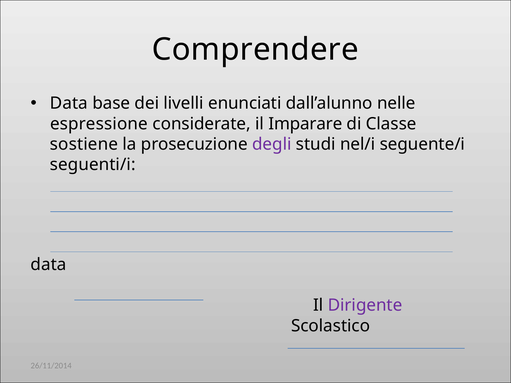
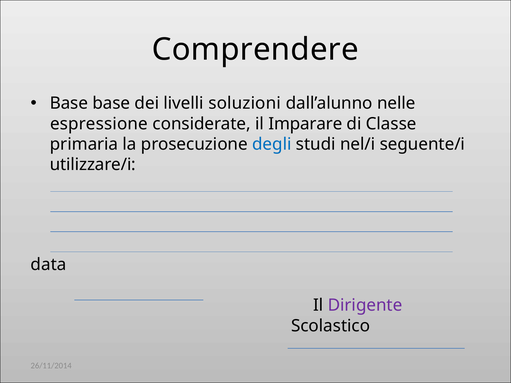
Data: Data -> Base (69, 103)
enunciati: enunciati -> soluzioni (245, 103)
sostiene: sostiene -> primaria (84, 144)
degli colour: purple -> blue (272, 144)
seguenti/i: seguenti/i -> utilizzare/i (93, 165)
